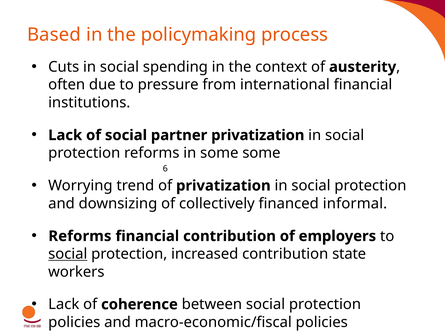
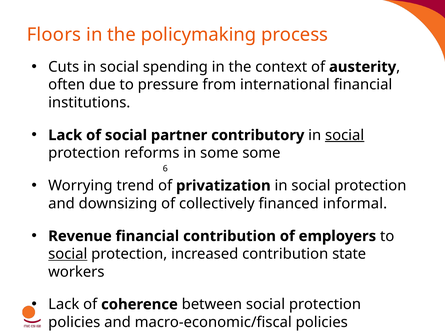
Based: Based -> Floors (54, 35)
partner privatization: privatization -> contributory (258, 135)
social underline: none -> present (345, 135)
Reforms: Reforms -> Revenue (80, 236)
